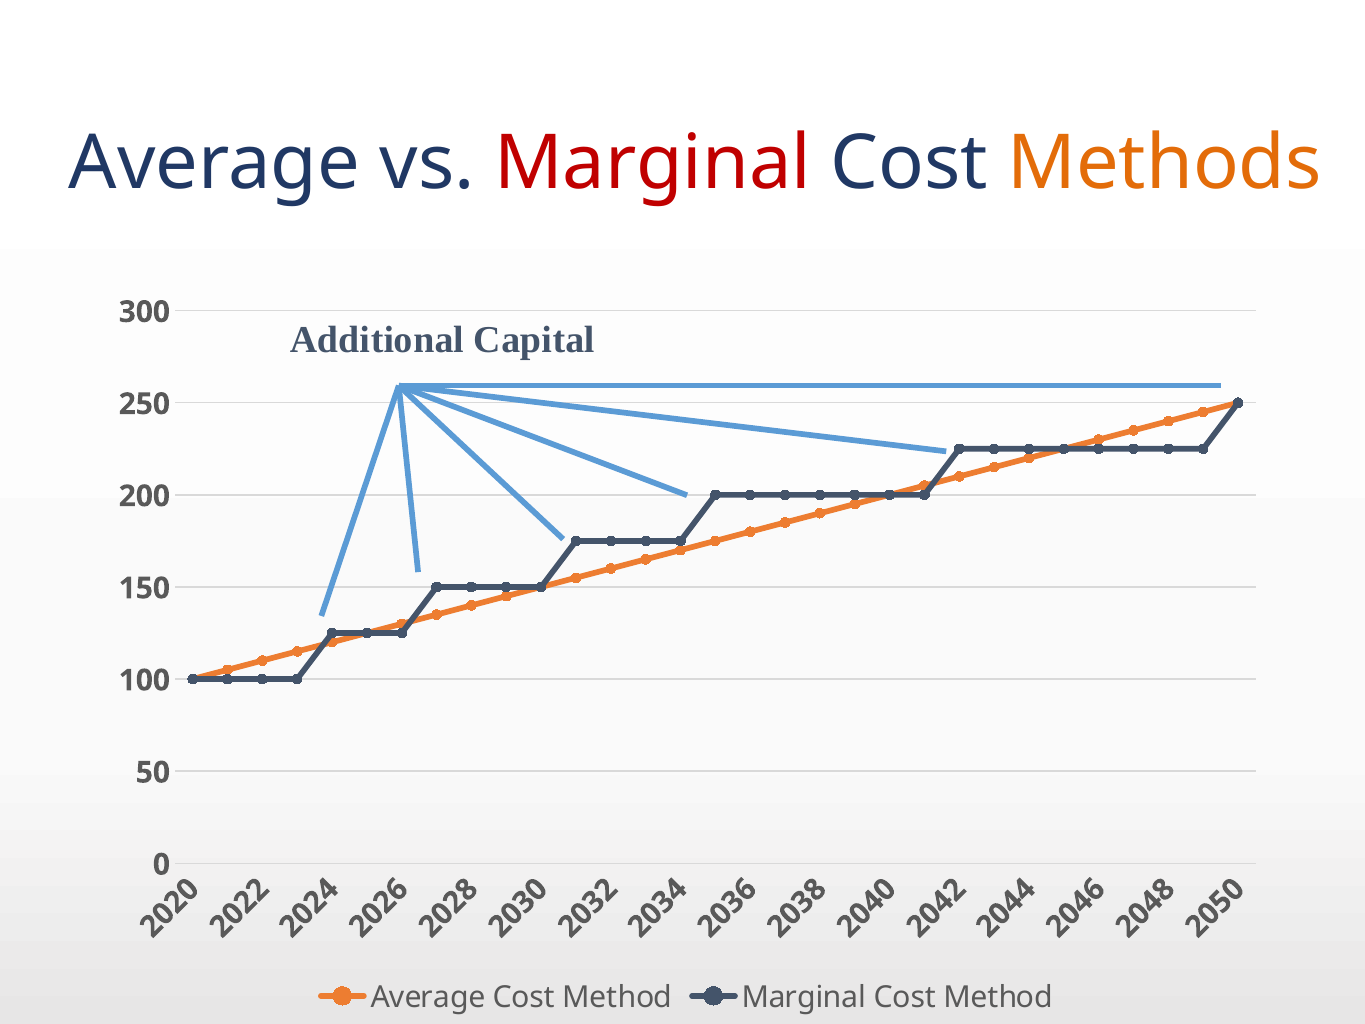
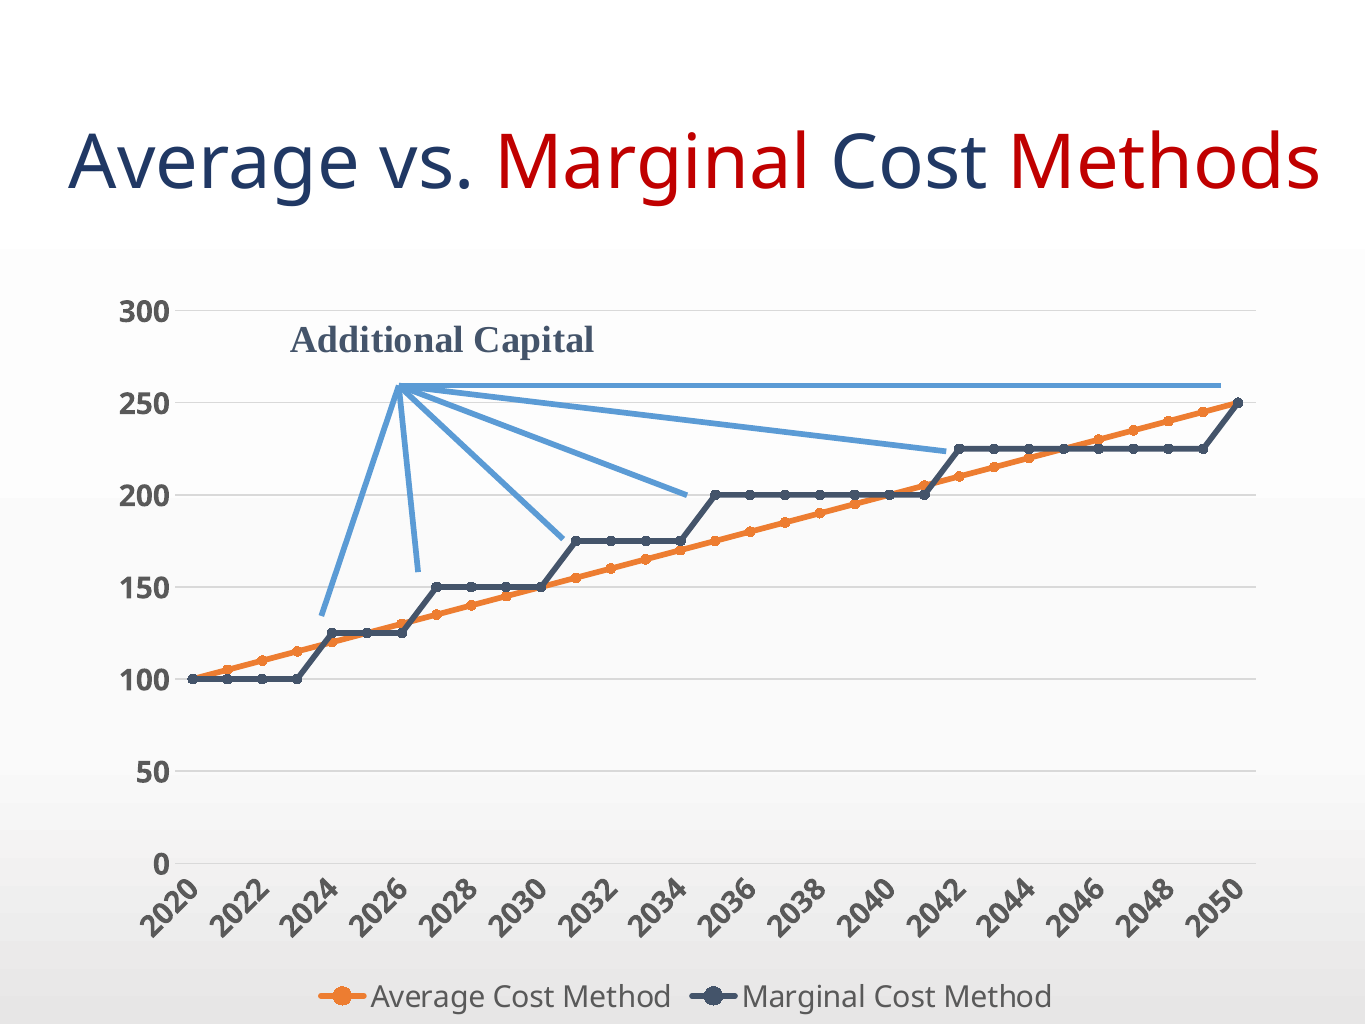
Methods colour: orange -> red (1165, 163)
